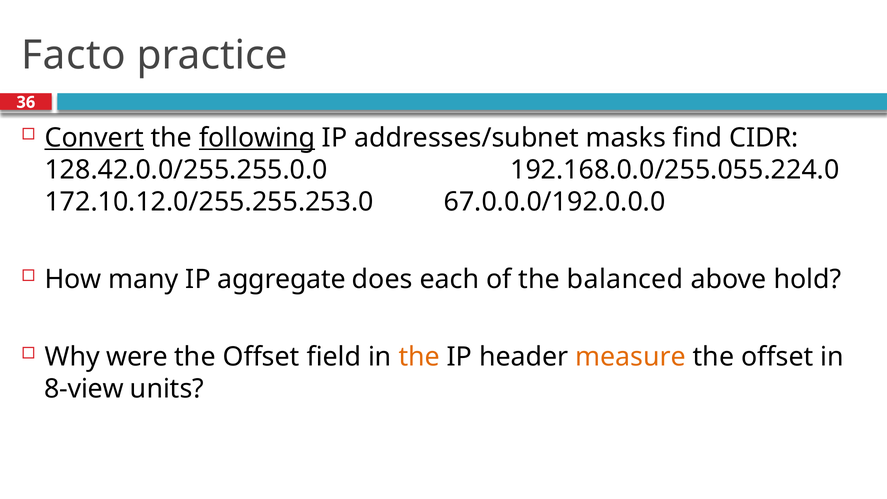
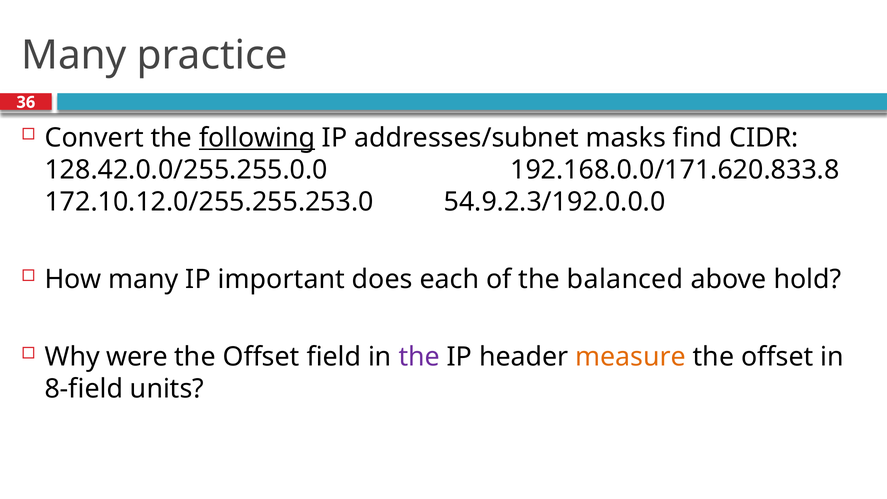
Facto: Facto -> Many (74, 55)
Convert underline: present -> none (94, 138)
192.168.0.0/255.055.224.0: 192.168.0.0/255.055.224.0 -> 192.168.0.0/171.620.833.8 (675, 170)
67.0.0.0/192.0.0.0: 67.0.0.0/192.0.0.0 -> 54.9.2.3/192.0.0.0 (555, 202)
aggregate: aggregate -> important (281, 279)
the colour: orange -> purple (419, 357)
8-view: 8-view -> 8-field (84, 389)
